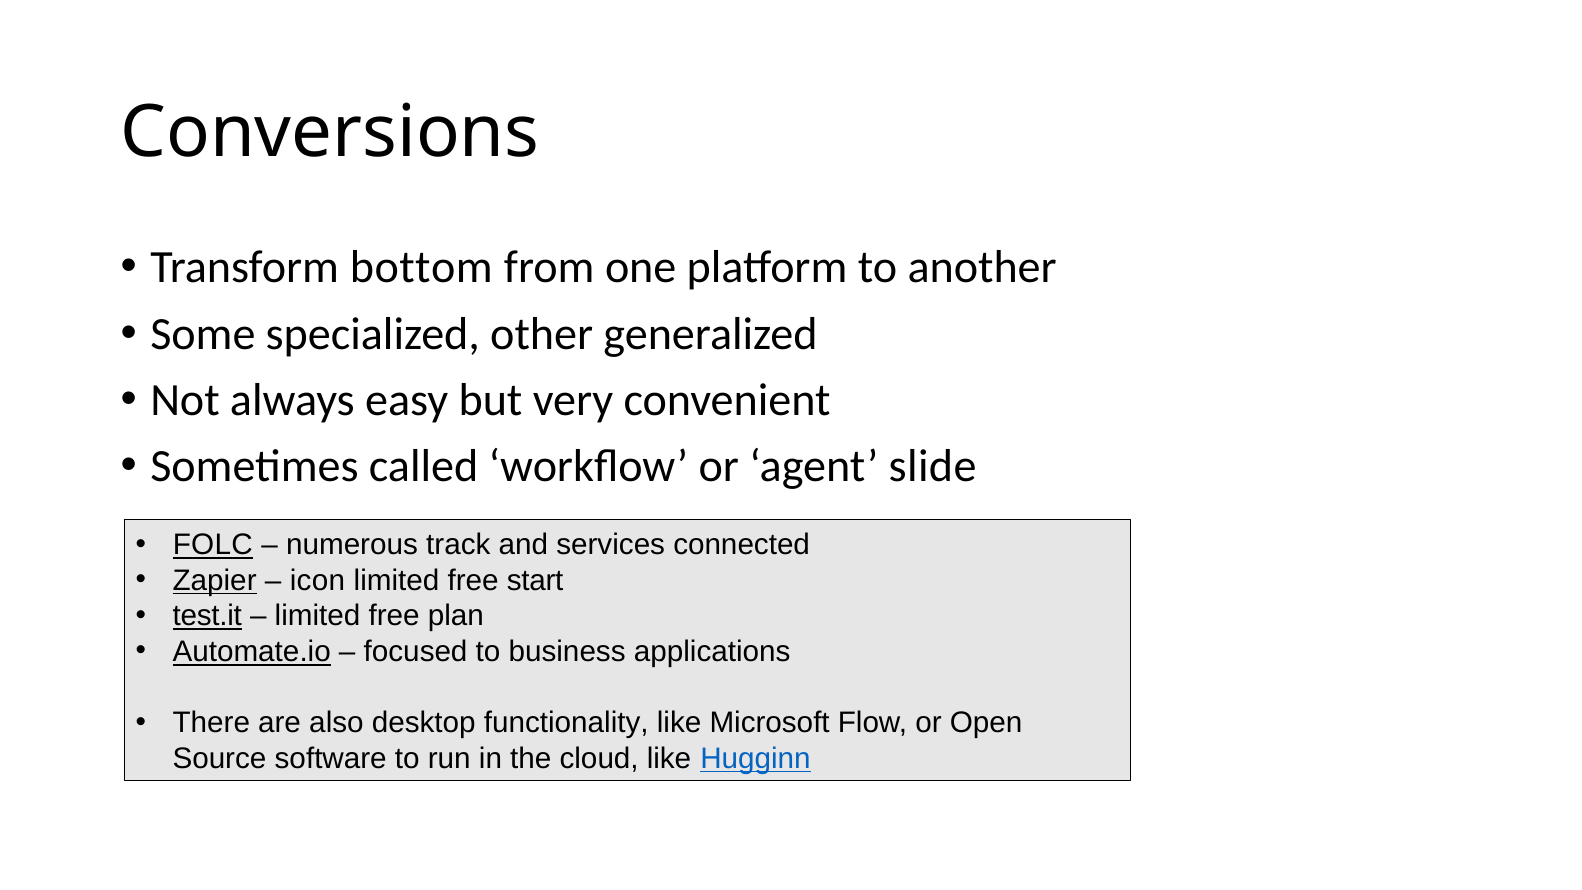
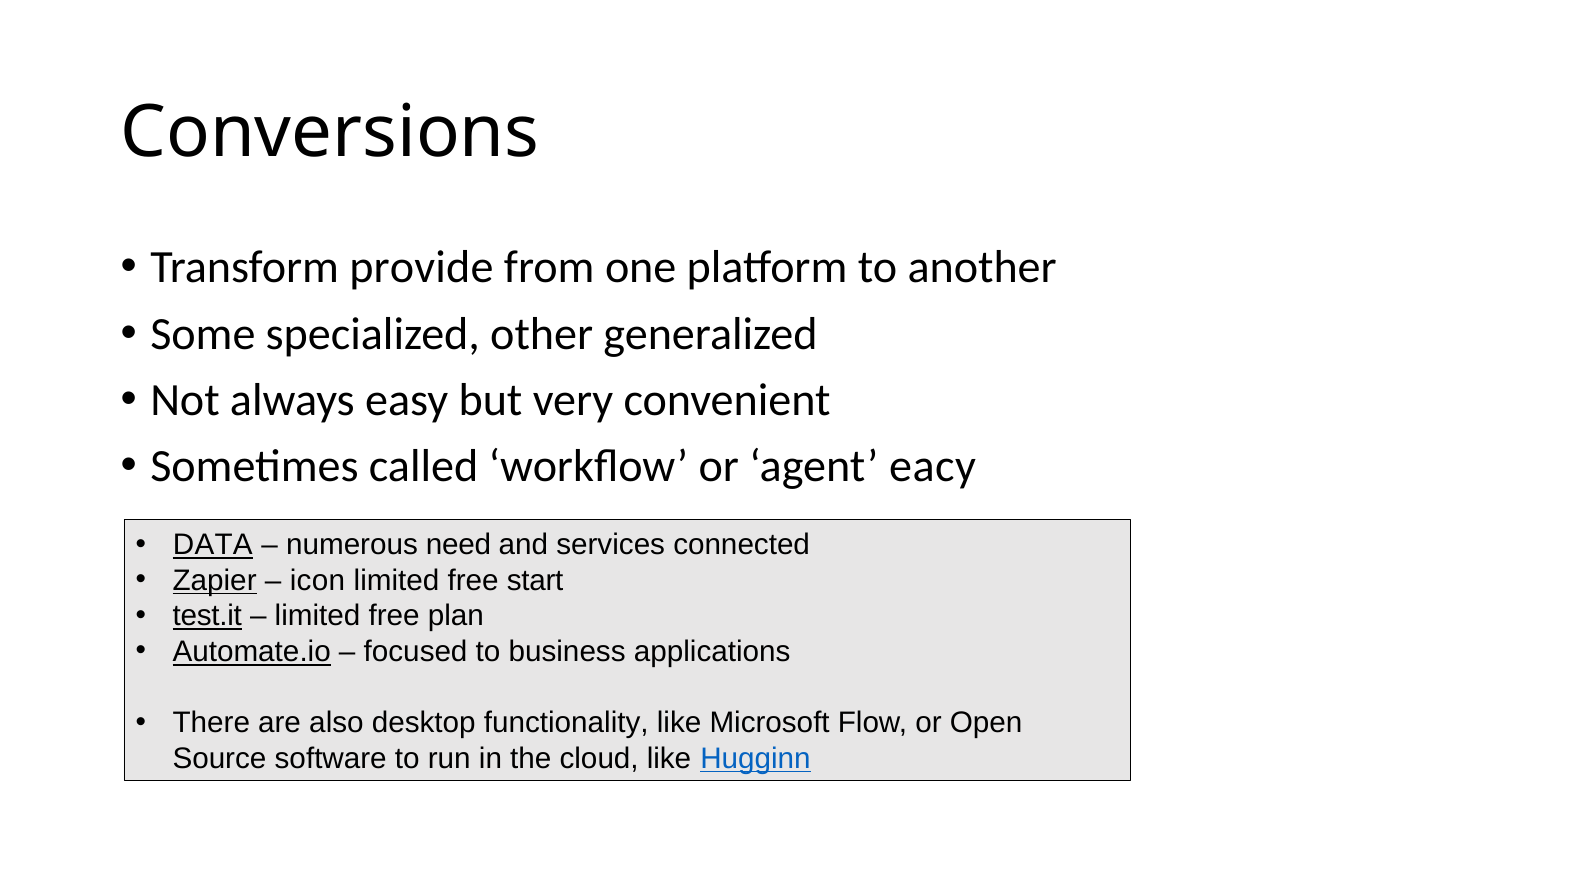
bottom: bottom -> provide (421, 267)
slide: slide -> eacy (933, 466)
FOLC: FOLC -> DATA (213, 545)
track: track -> need (458, 545)
